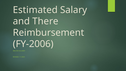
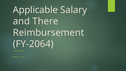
Estimated: Estimated -> Applicable (35, 10)
FY-2006: FY-2006 -> FY-2064 (33, 44)
